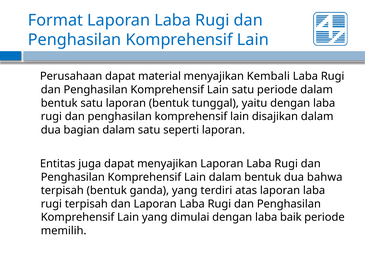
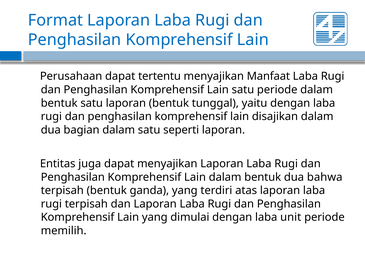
material: material -> tertentu (160, 76)
Kembali: Kembali -> Manfaat (268, 76)
baik: baik -> unit (291, 217)
